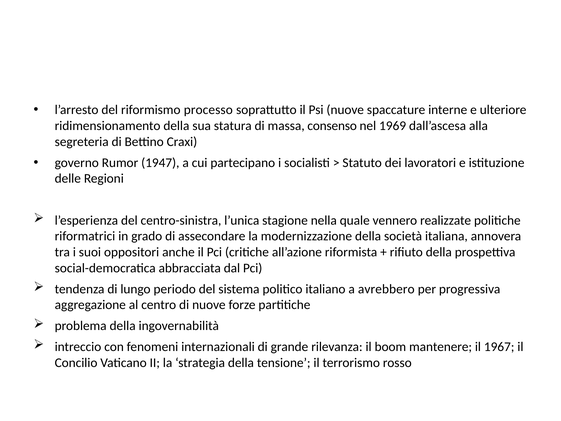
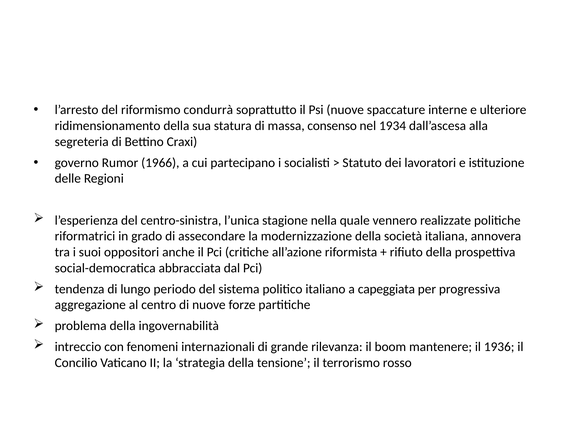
processo: processo -> condurrà (208, 110)
1969: 1969 -> 1934 (393, 126)
1947: 1947 -> 1966 (160, 163)
avrebbero: avrebbero -> capeggiata (386, 289)
1967: 1967 -> 1936 (499, 347)
